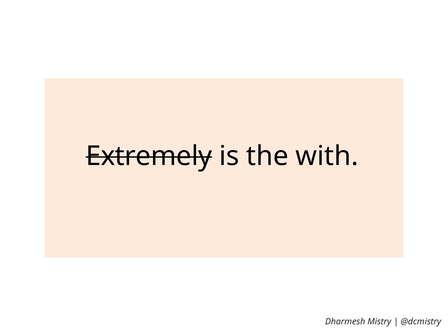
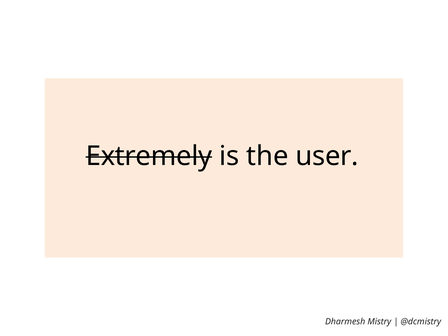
with: with -> user (327, 156)
